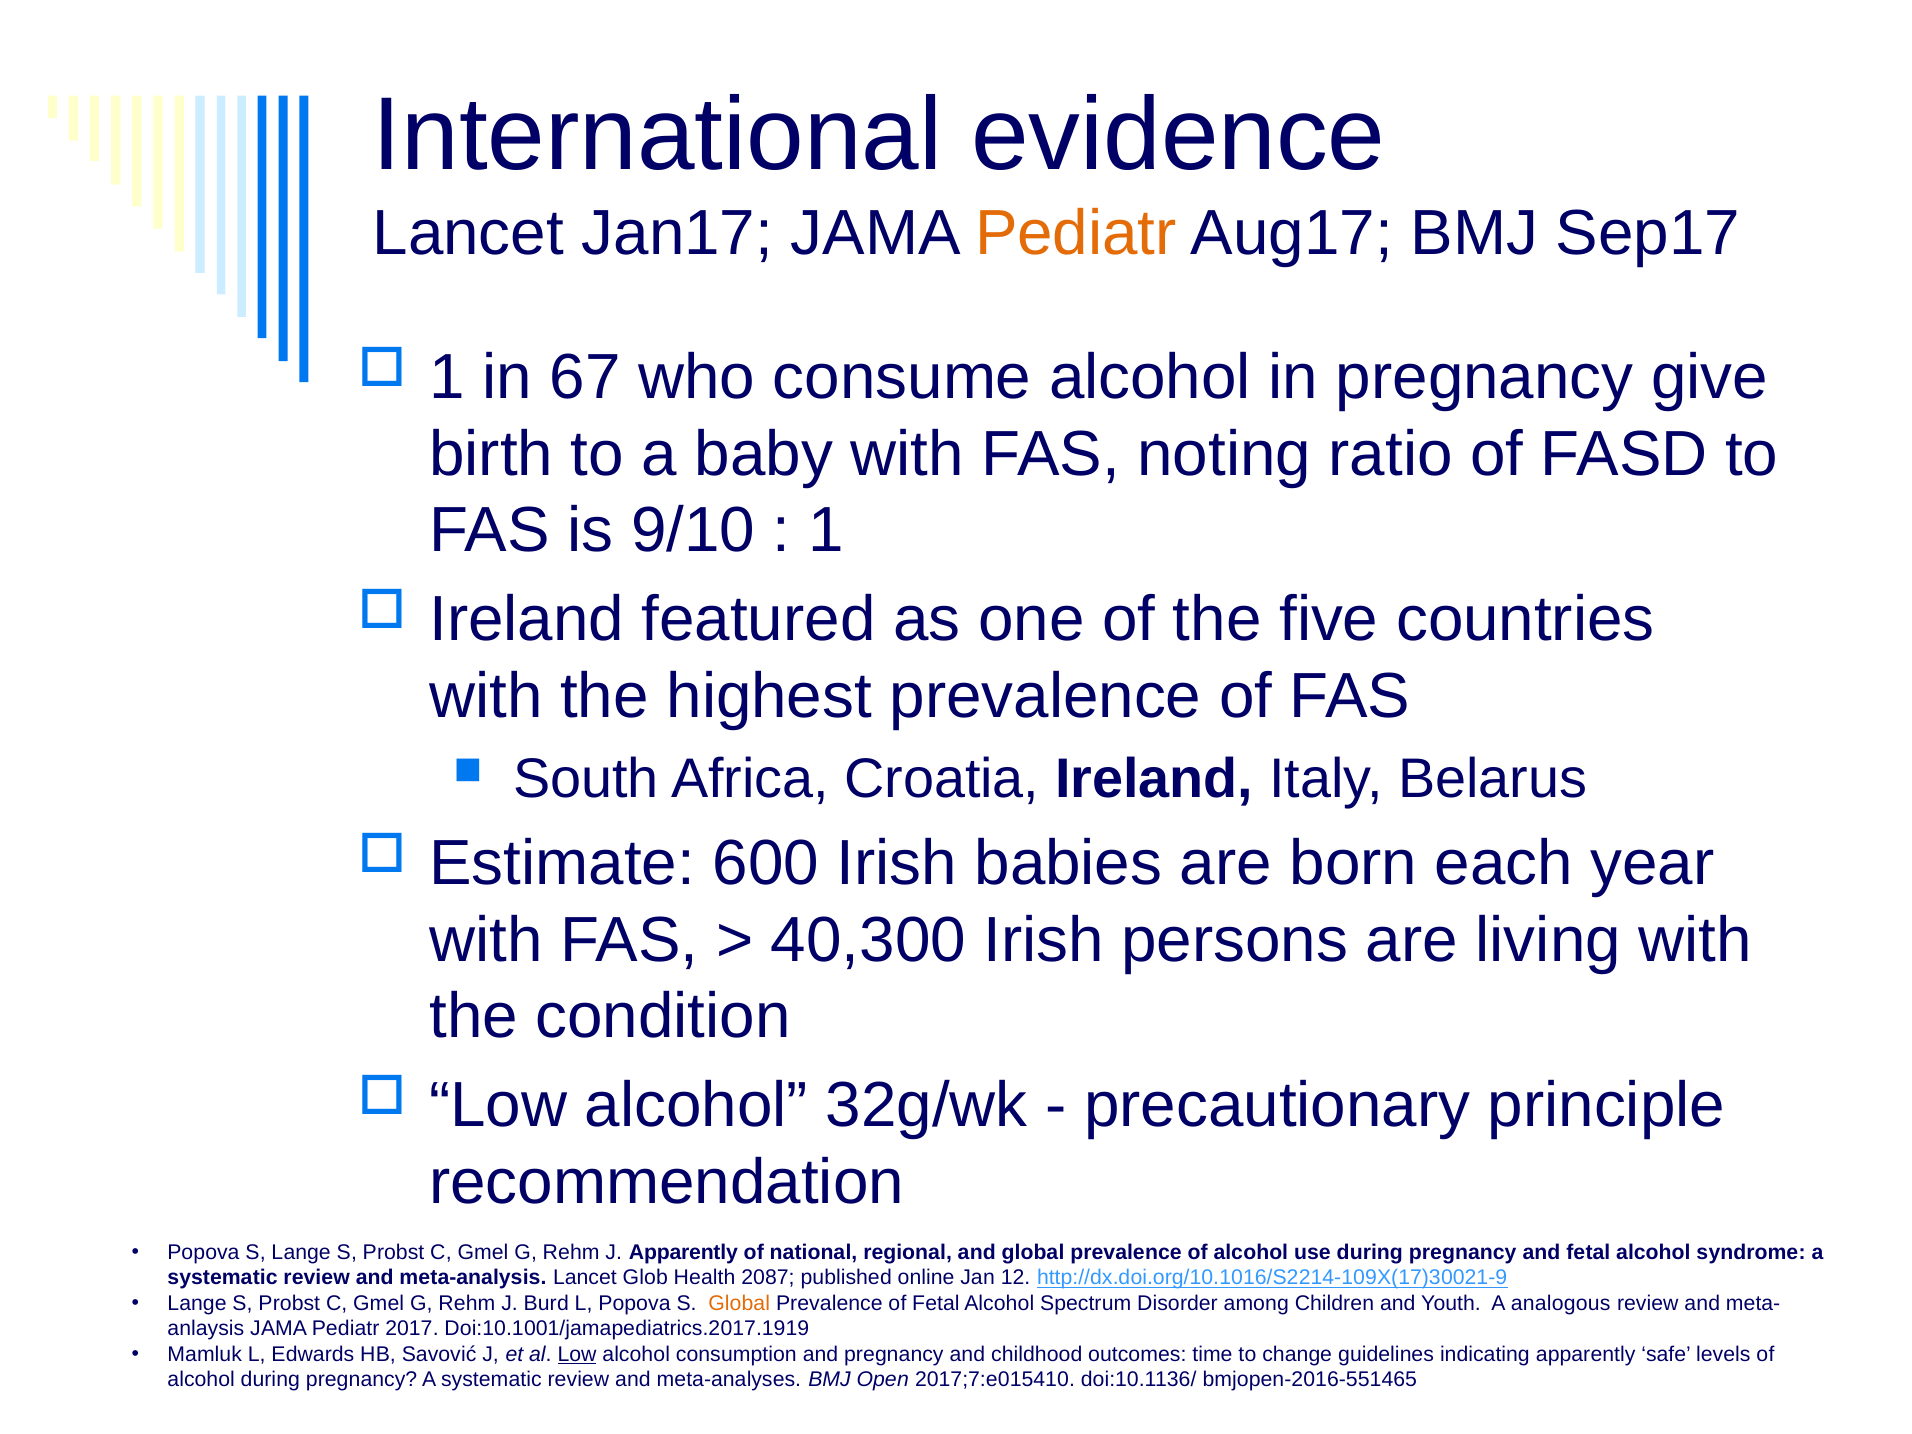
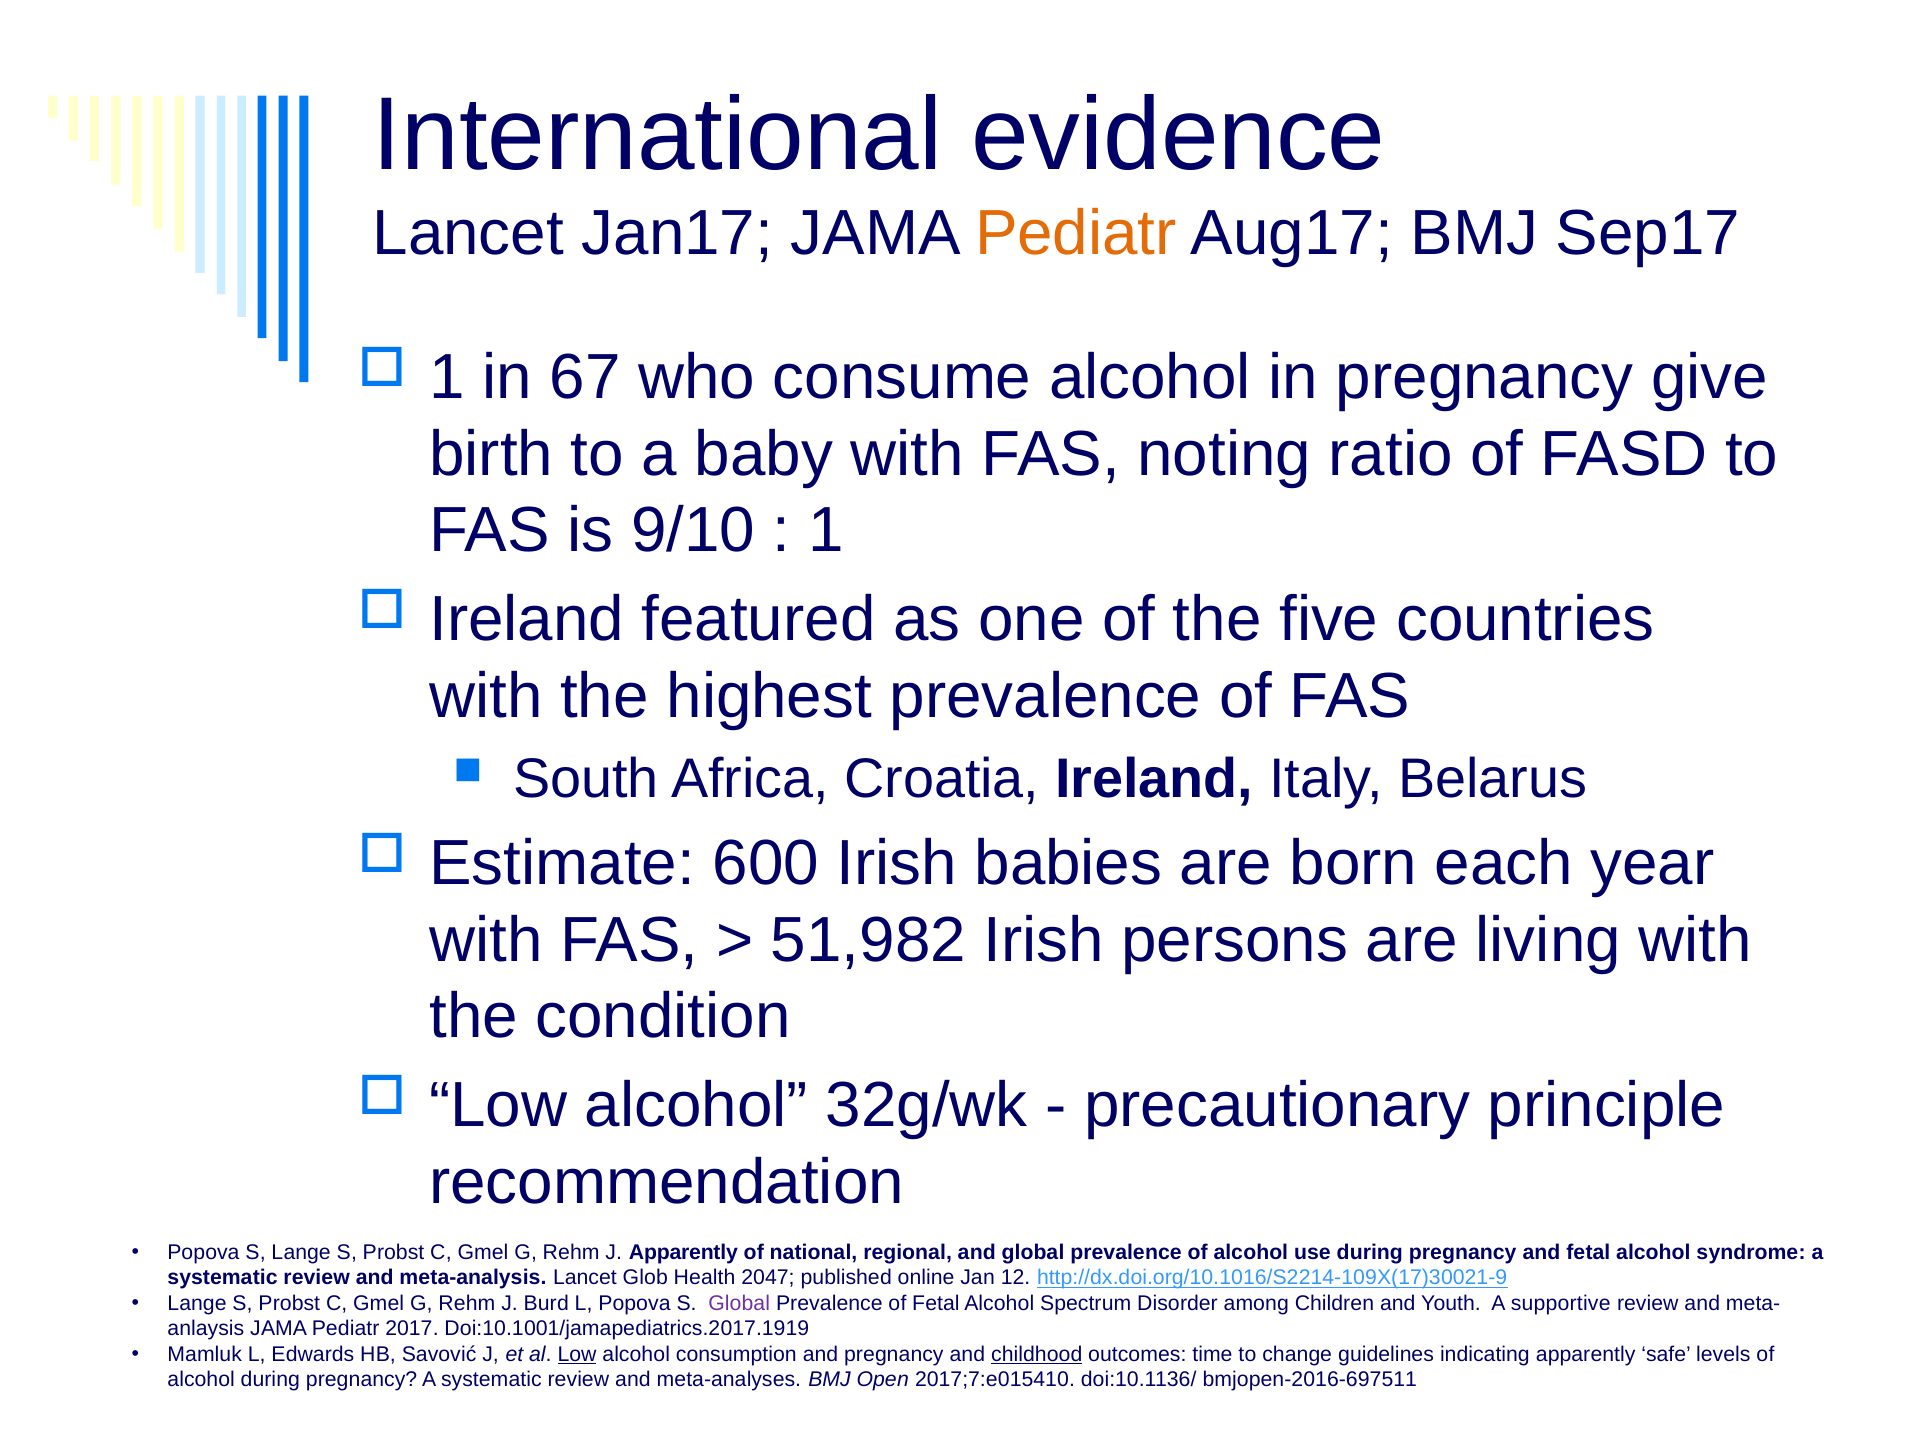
40,300: 40,300 -> 51,982 (868, 940)
2087: 2087 -> 2047 (768, 1278)
Global colour: orange -> purple (739, 1303)
analogous: analogous -> supportive (1561, 1303)
childhood underline: none -> present (1037, 1354)
bmjopen-2016-551465: bmjopen-2016-551465 -> bmjopen-2016-697511 (1310, 1380)
